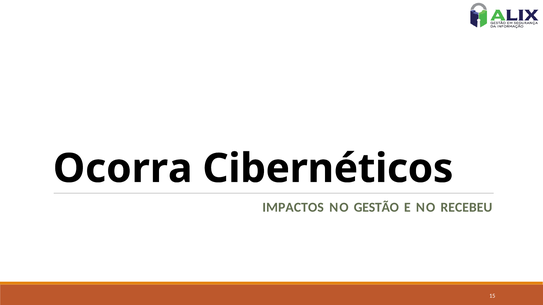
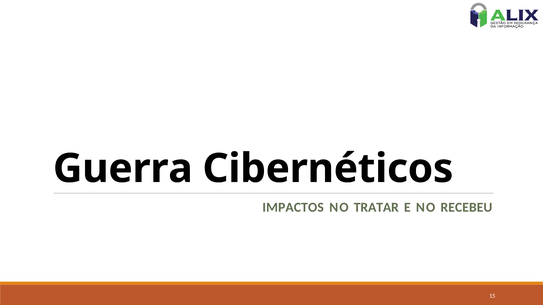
Ocorra: Ocorra -> Guerra (123, 169)
GESTÃO: GESTÃO -> TRATAR (376, 208)
